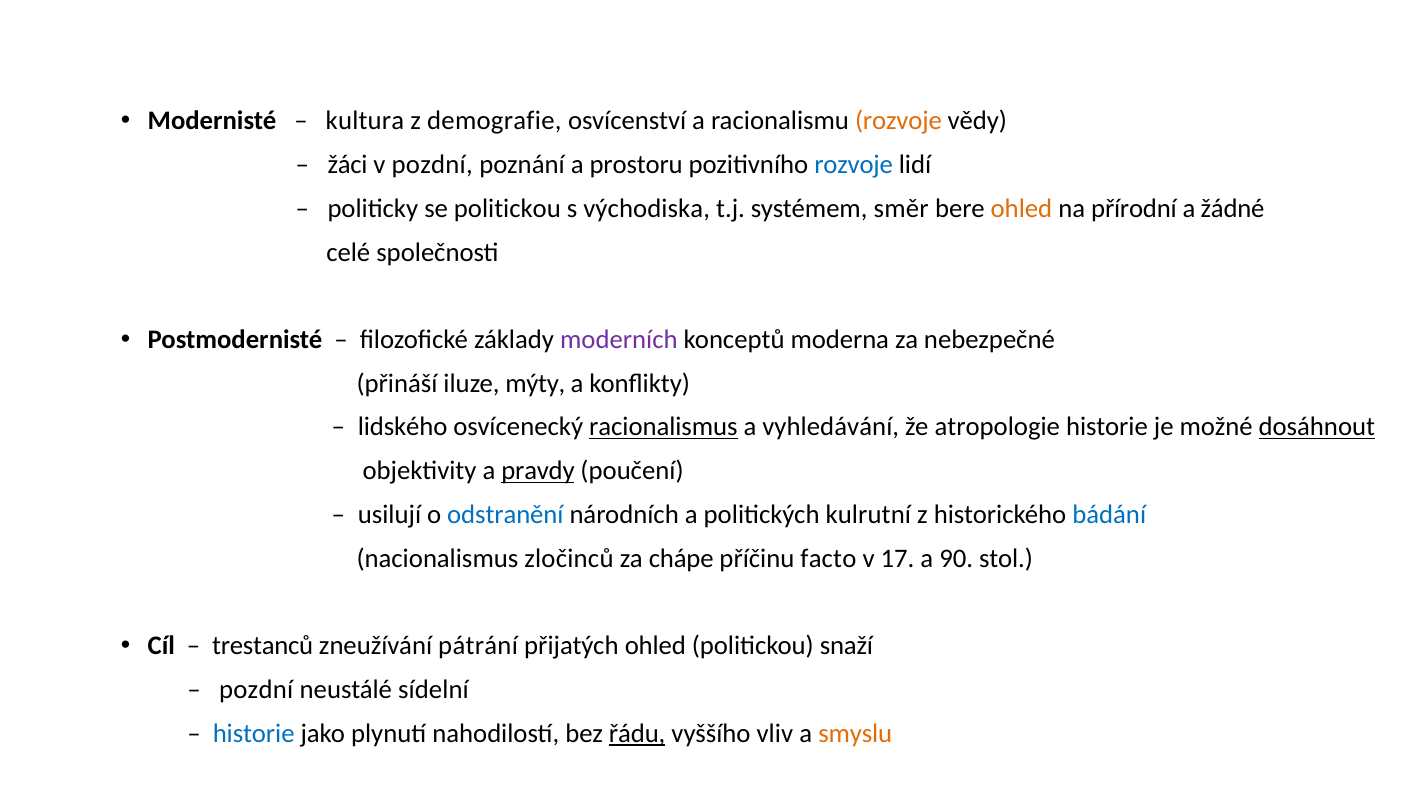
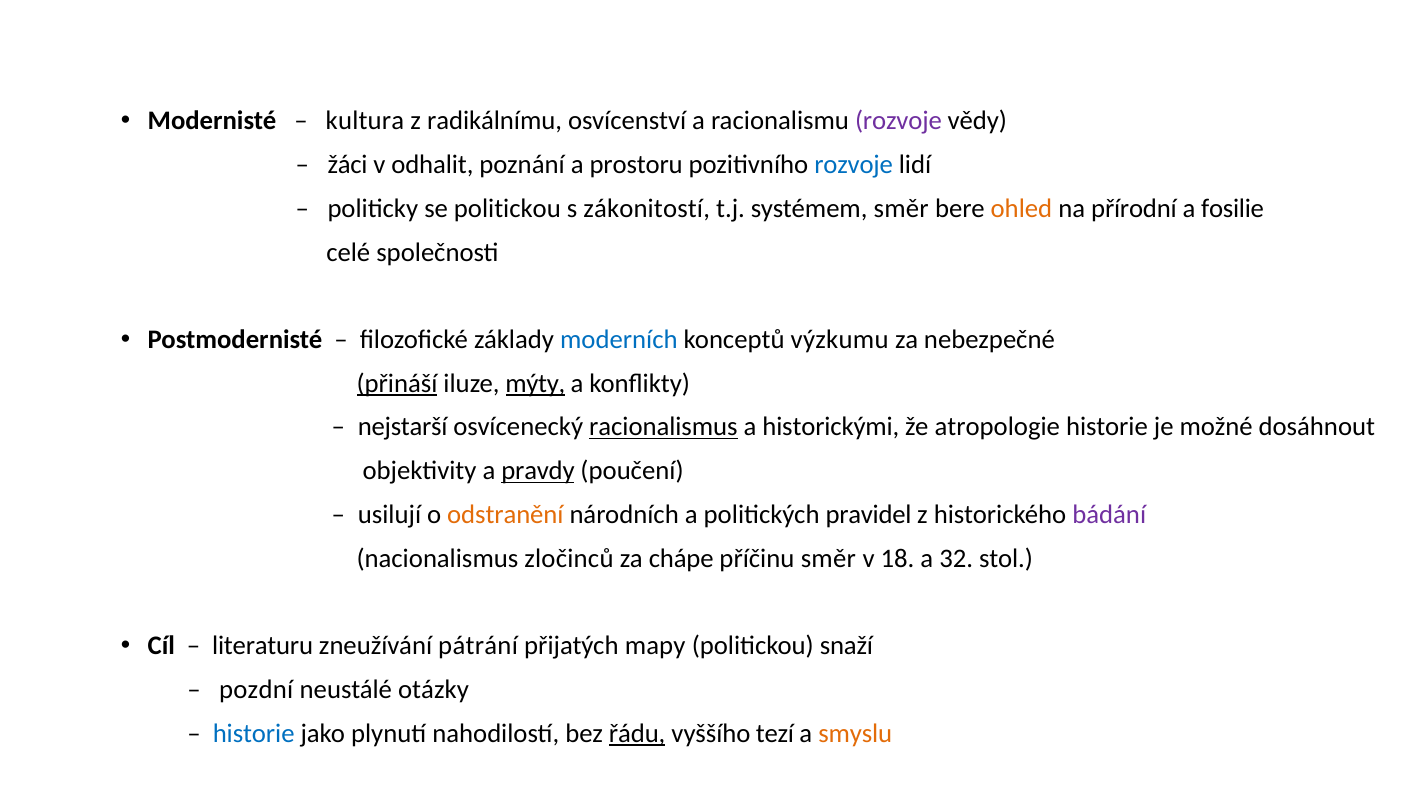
demografie: demografie -> radikálnímu (494, 121)
rozvoje colour: orange -> purple (898, 121)
v pozdní: pozdní -> odhalit (432, 165)
východiska: východiska -> zákonitostí (647, 209)
žádné: žádné -> fosilie (1233, 209)
moderních colour: purple -> blue (619, 340)
moderna: moderna -> výzkumu (840, 340)
přináší underline: none -> present (397, 383)
mýty underline: none -> present (535, 383)
lidského: lidského -> nejstarší (403, 427)
vyhledávání: vyhledávání -> historickými (831, 427)
dosáhnout underline: present -> none (1317, 427)
odstranění colour: blue -> orange (505, 515)
kulrutní: kulrutní -> pravidel (868, 515)
bádání colour: blue -> purple (1109, 515)
příčinu facto: facto -> směr (828, 558)
17: 17 -> 18 (897, 558)
90: 90 -> 32 (956, 558)
trestanců: trestanců -> literaturu (263, 646)
přijatých ohled: ohled -> mapy (655, 646)
sídelní: sídelní -> otázky (433, 690)
vliv: vliv -> tezí (775, 733)
